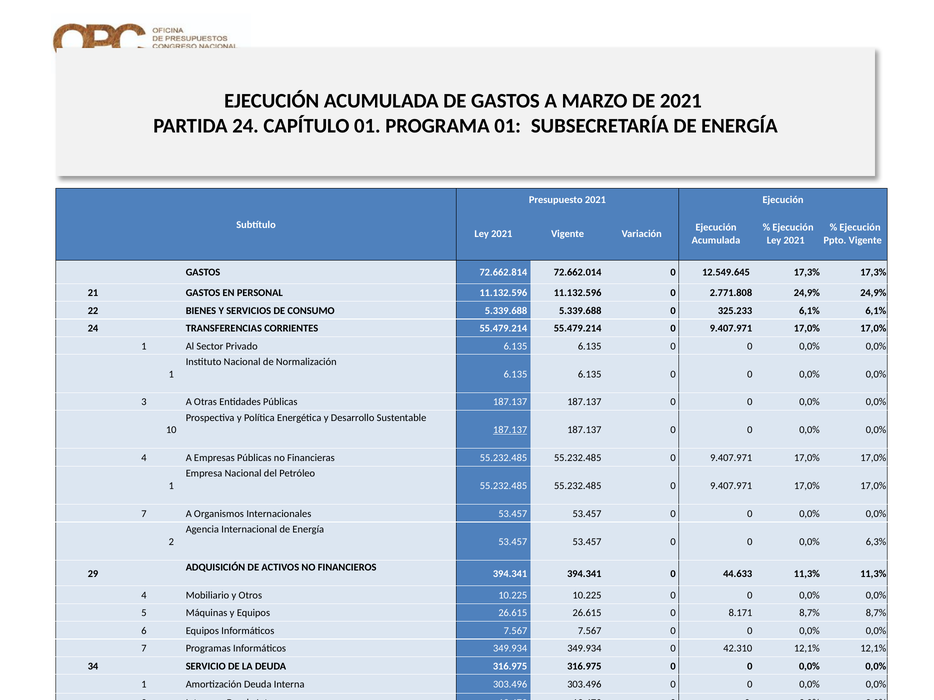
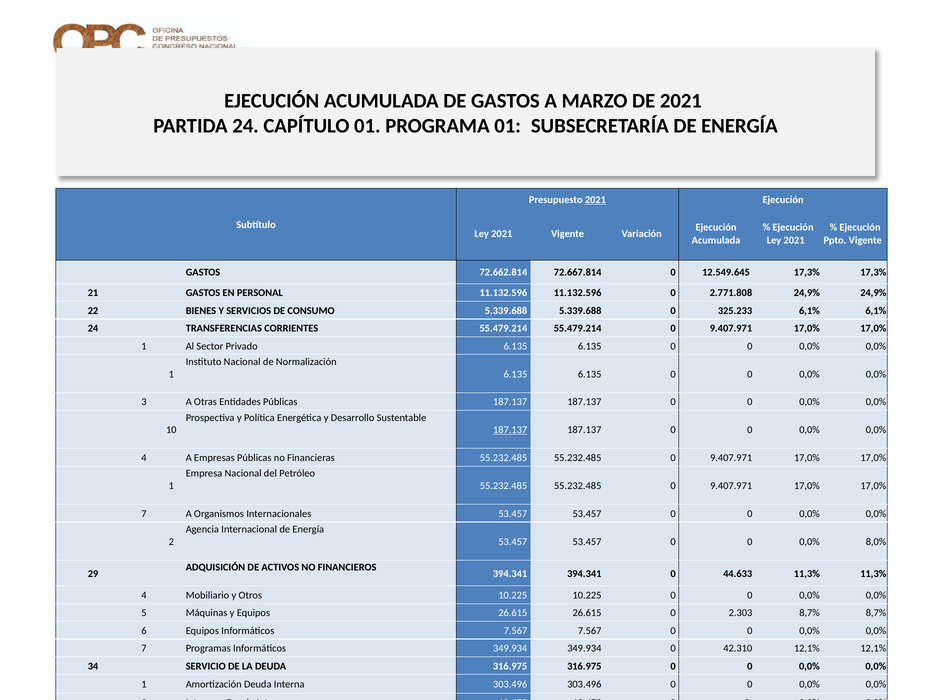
2021 underline: none -> present (595, 200)
72.662.014: 72.662.014 -> 72.667.814 (578, 273)
6,3%: 6,3% -> 8,0% (876, 542)
8.171: 8.171 -> 2.303 (740, 613)
